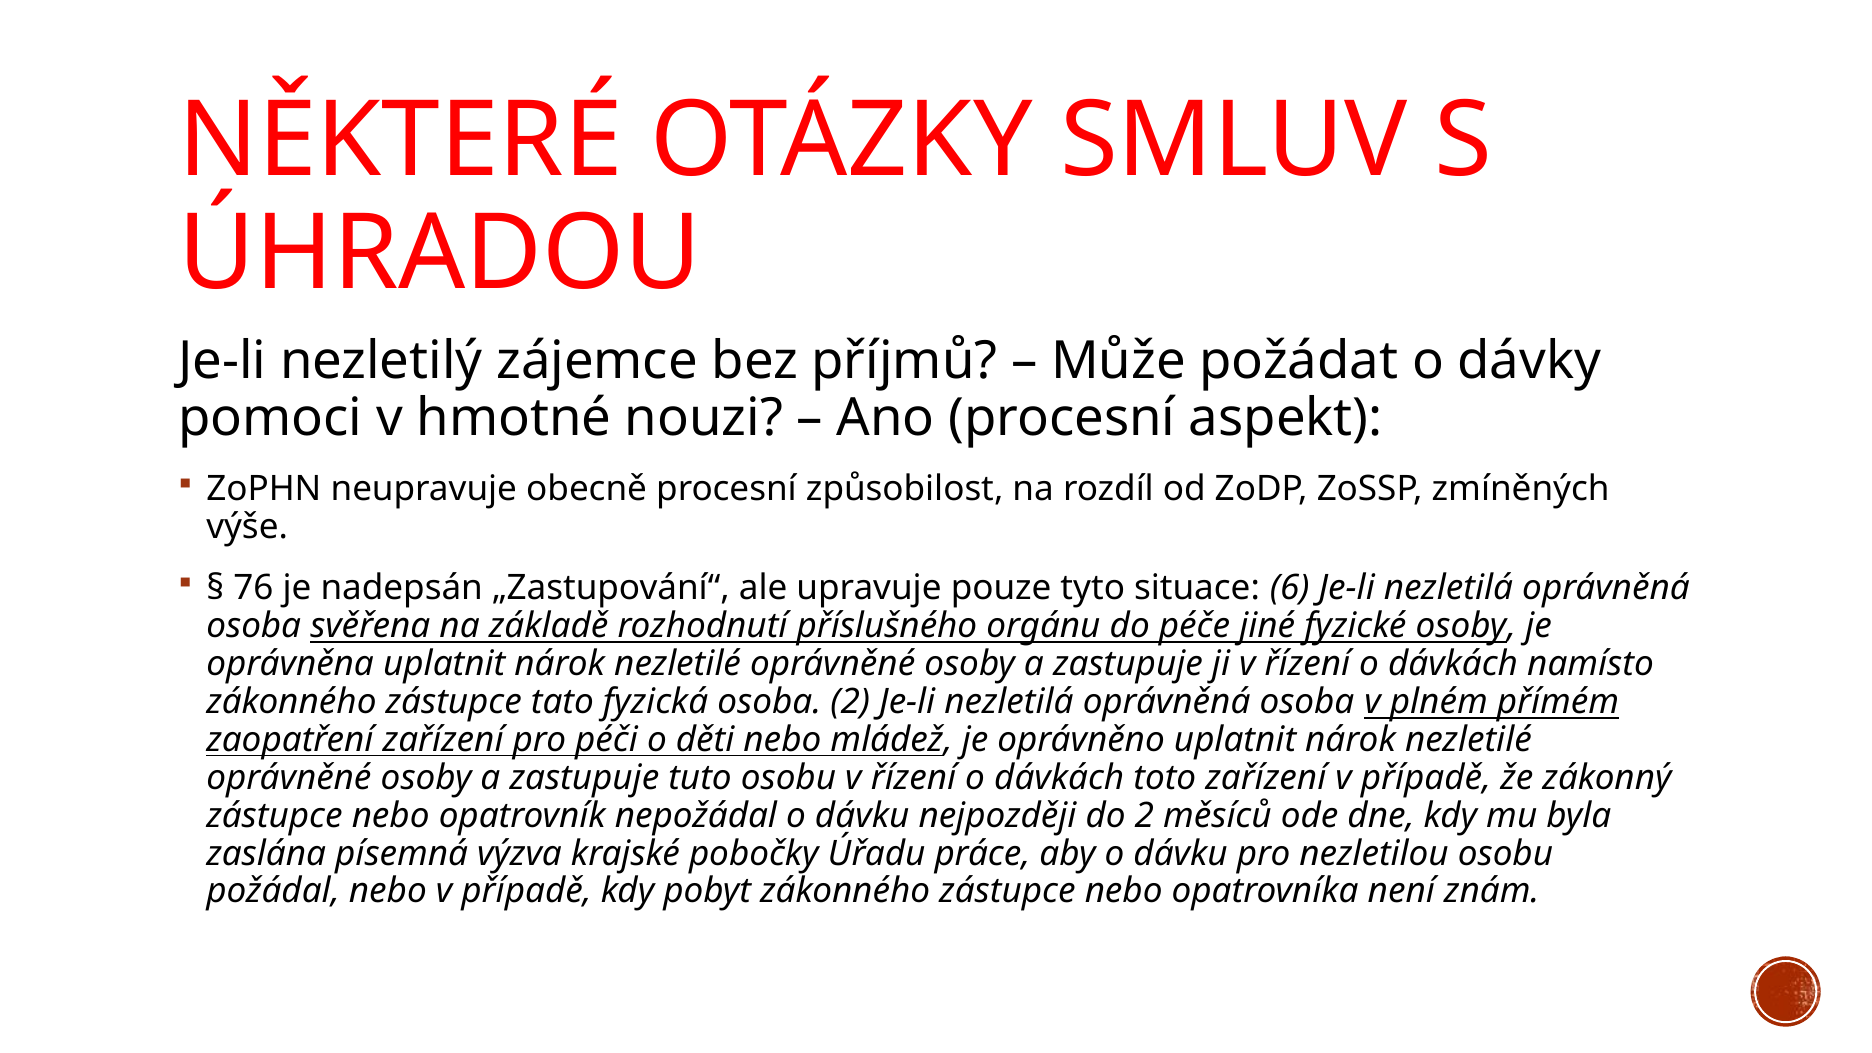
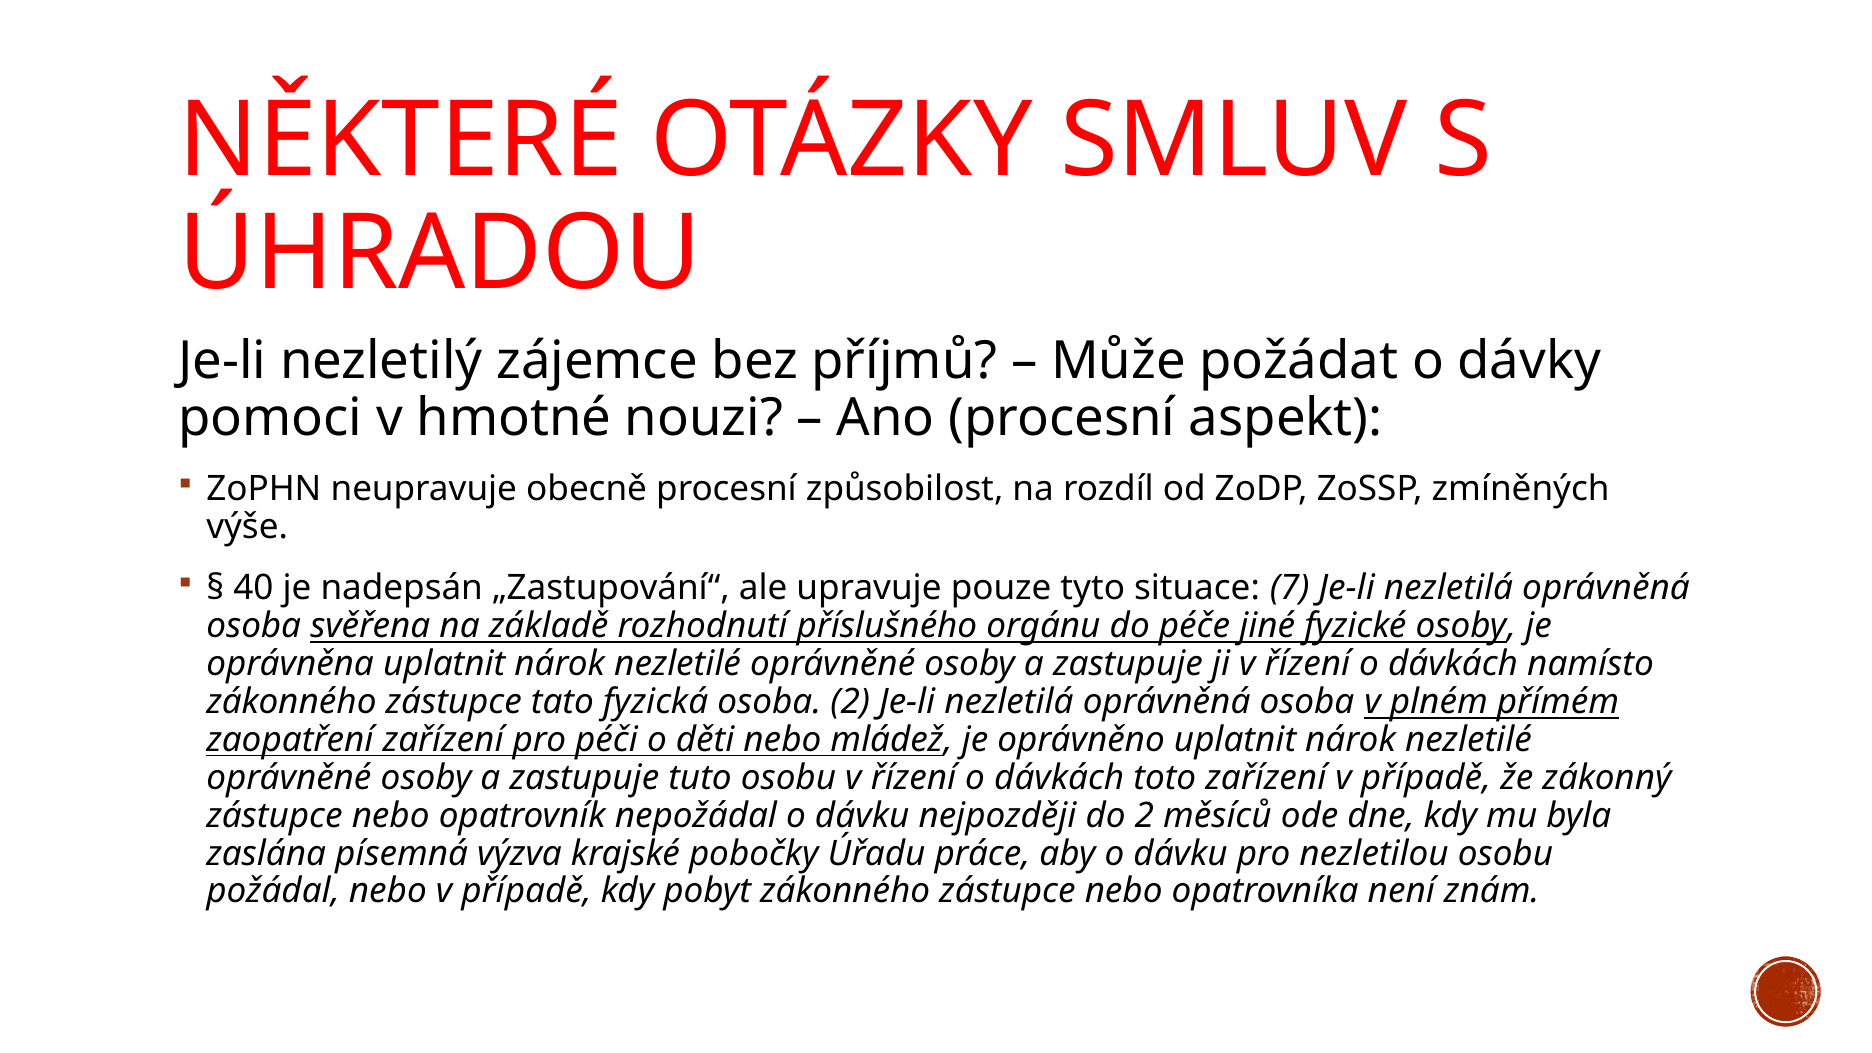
76: 76 -> 40 (253, 588)
6: 6 -> 7 (1290, 588)
